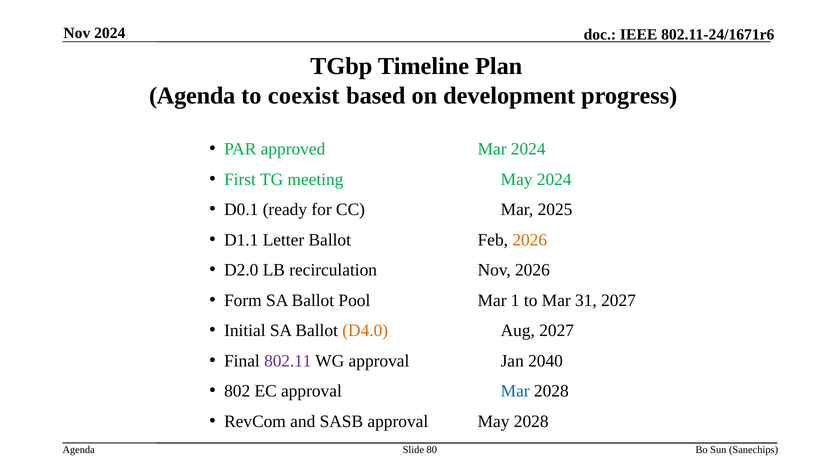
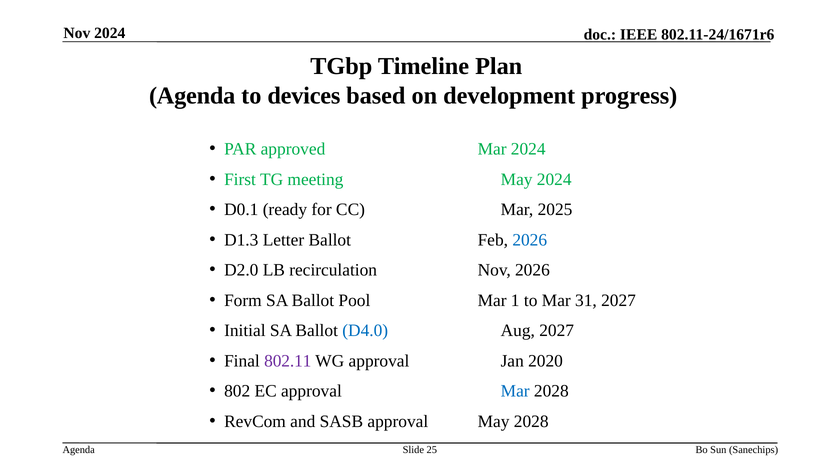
coexist: coexist -> devices (304, 95)
D1.1: D1.1 -> D1.3 (241, 240)
2026 colour: orange -> blue (530, 240)
D4.0 colour: orange -> blue (365, 330)
2040: 2040 -> 2020 (546, 361)
80: 80 -> 25 (432, 449)
